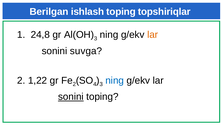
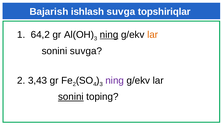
Berilgan: Berilgan -> Bajarish (49, 12)
ishlash toping: toping -> suvga (121, 12)
24,8: 24,8 -> 64,2 (40, 35)
ning underline: none -> present (109, 35)
1,22: 1,22 -> 3,43 (38, 80)
ning colour: blue -> purple (115, 80)
